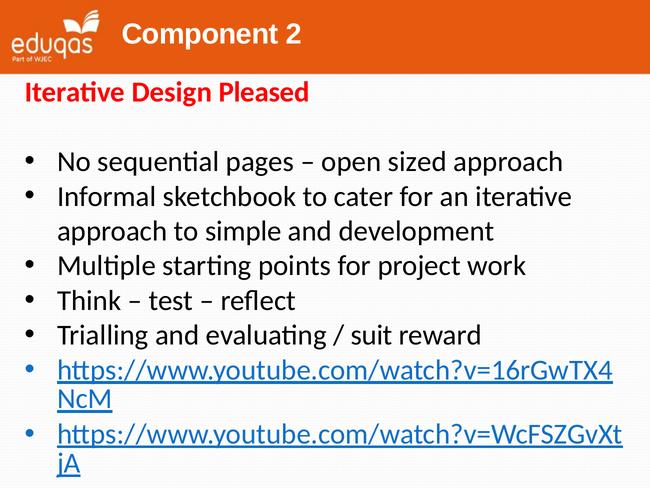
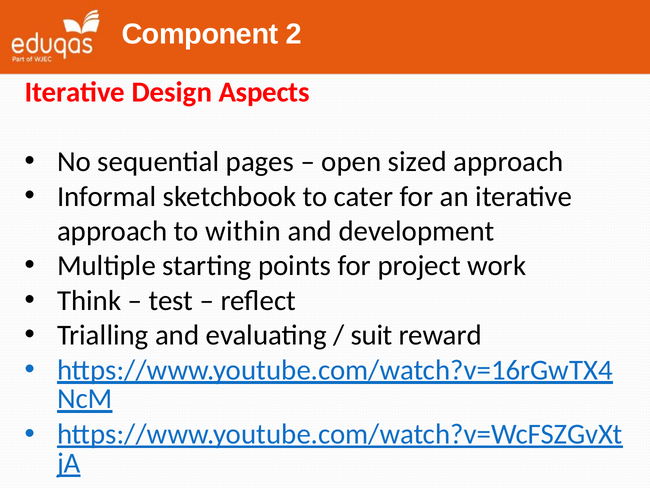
Pleased: Pleased -> Aspects (264, 92)
simple: simple -> within (243, 231)
